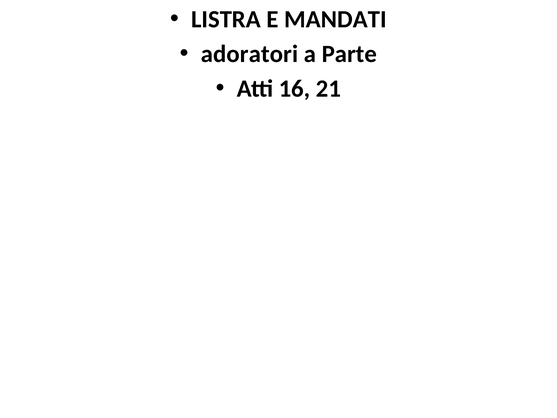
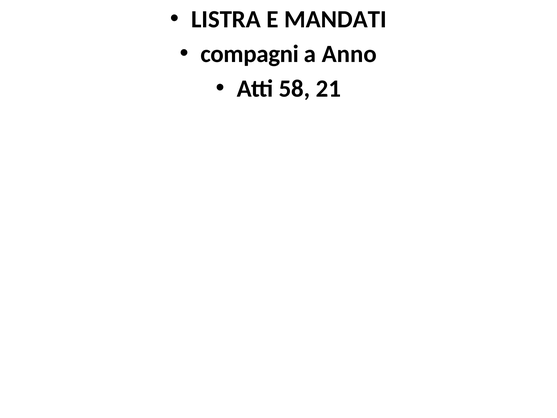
adoratori: adoratori -> compagni (250, 54)
Parte: Parte -> Anno (349, 54)
16: 16 -> 58 (294, 89)
